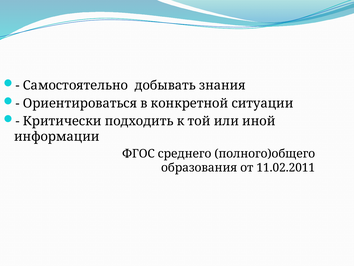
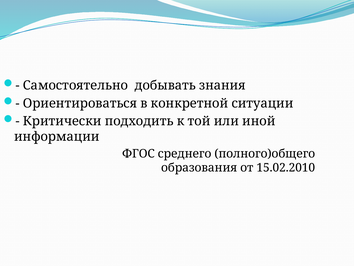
11.02.2011: 11.02.2011 -> 15.02.2010 (286, 168)
